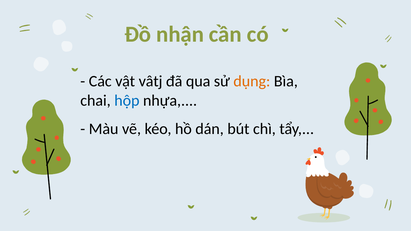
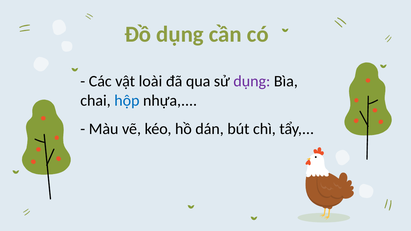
Đồ nhận: nhận -> dụng (180, 34)
vâtj: vâtj -> loài (150, 81)
dụng colour: orange -> purple (252, 81)
